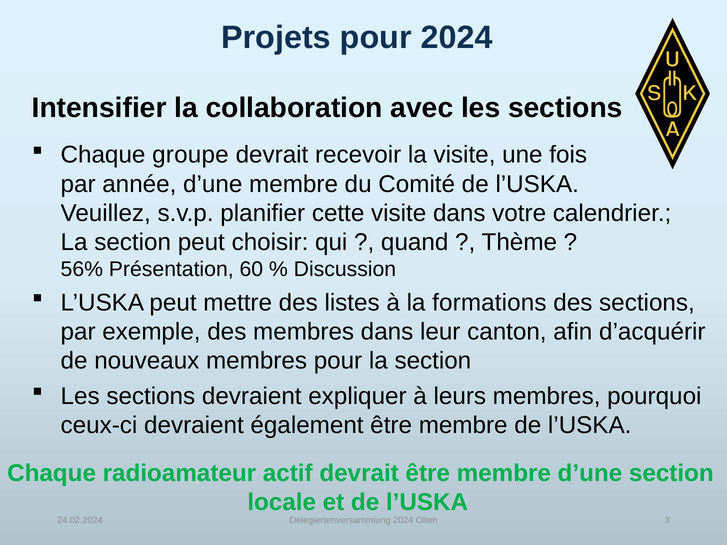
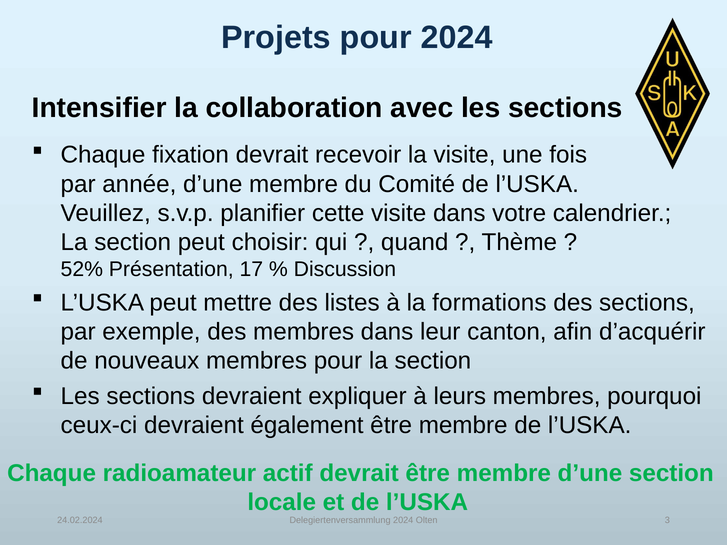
groupe: groupe -> fixation (191, 155)
56%: 56% -> 52% (82, 269)
60: 60 -> 17 (251, 269)
